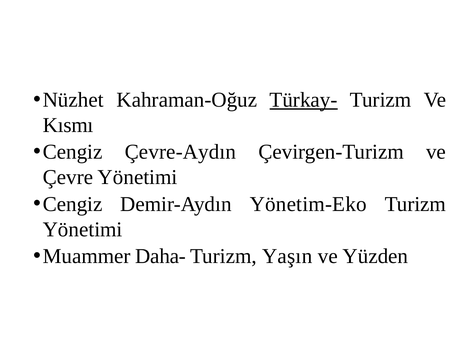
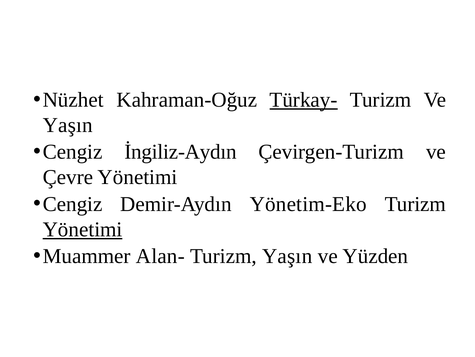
Kısmı: Kısmı -> Yaşın (68, 125)
Çevre-Aydın: Çevre-Aydın -> İngiliz-Aydın (181, 152)
Yönetimi underline: none -> present (83, 229)
Daha-: Daha- -> Alan- (160, 256)
